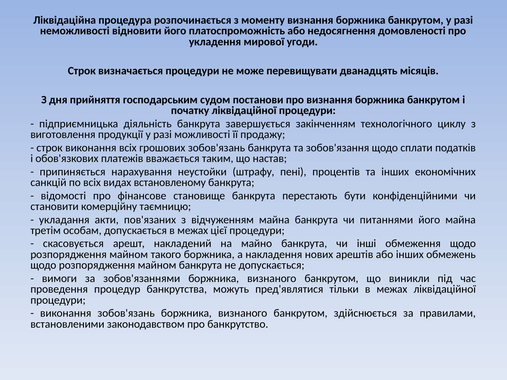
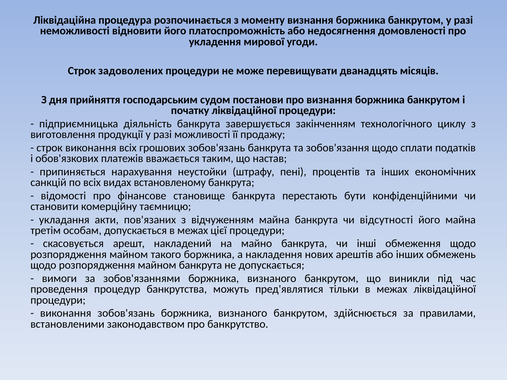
визначається: визначається -> задоволених (131, 71)
питаннями: питаннями -> відсутності (386, 220)
